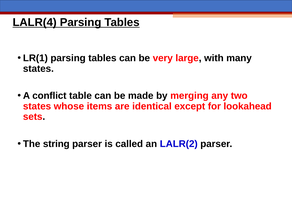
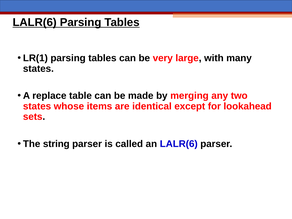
LALR(4: LALR(4 -> LALR(6 (35, 22)
conflict: conflict -> replace (49, 96)
an LALR(2: LALR(2 -> LALR(6 (179, 144)
